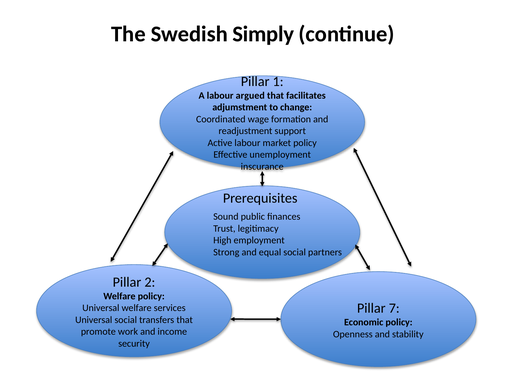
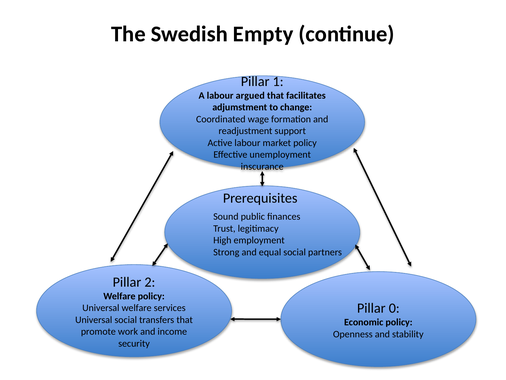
Simply: Simply -> Empty (263, 34)
7: 7 -> 0 (394, 308)
